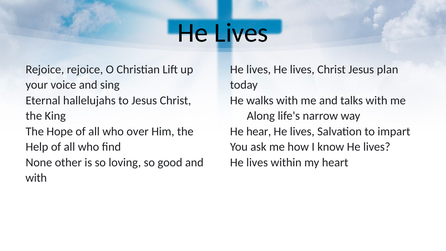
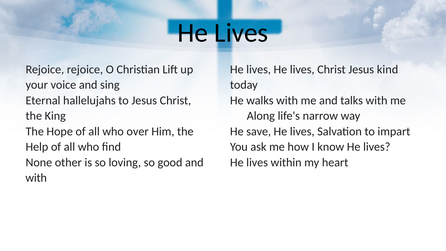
plan: plan -> kind (388, 69)
hear: hear -> save (259, 131)
